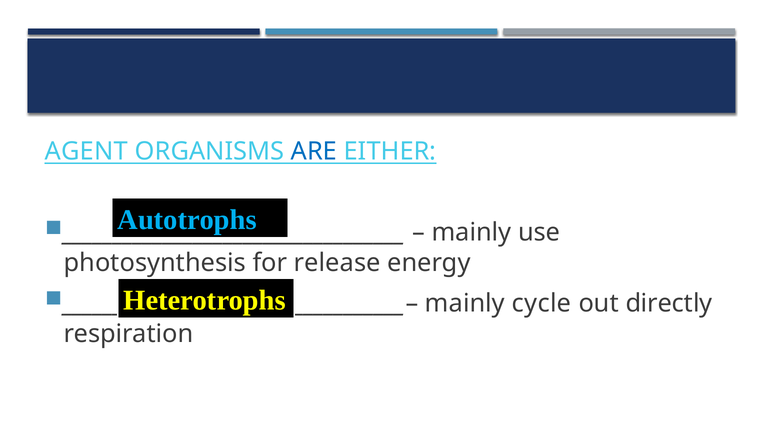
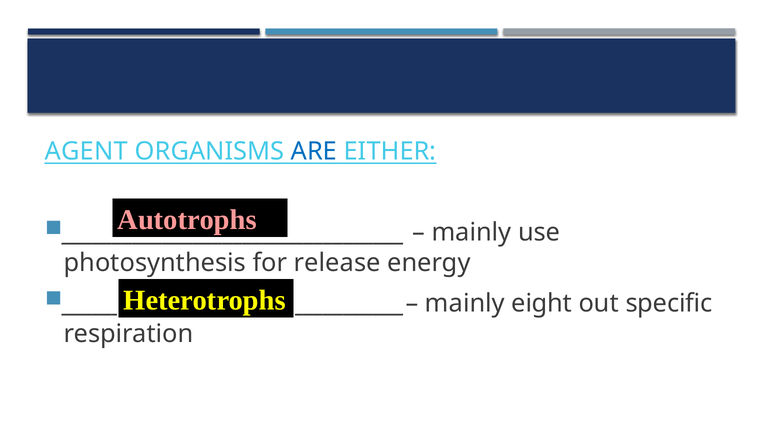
Autotrophs colour: light blue -> pink (187, 220)
cycle: cycle -> eight (542, 303)
directly: directly -> specific (669, 303)
